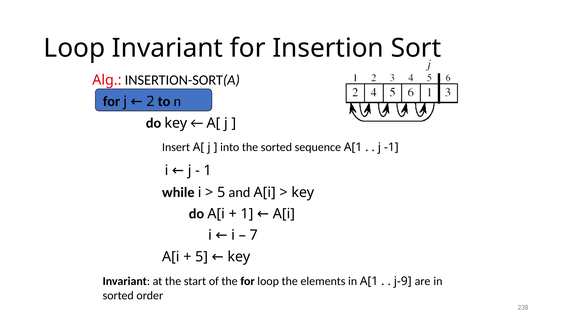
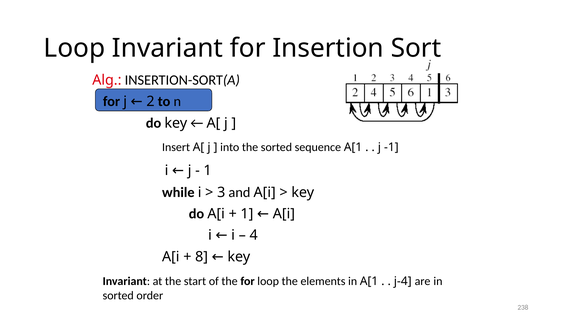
5: 5 -> 3 (221, 192)
7: 7 -> 4 (254, 235)
5: 5 -> 8 (202, 256)
j-9: j-9 -> j-4 (403, 281)
